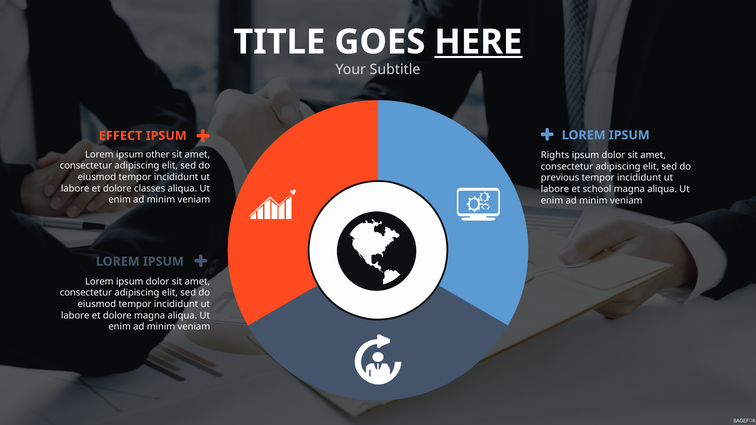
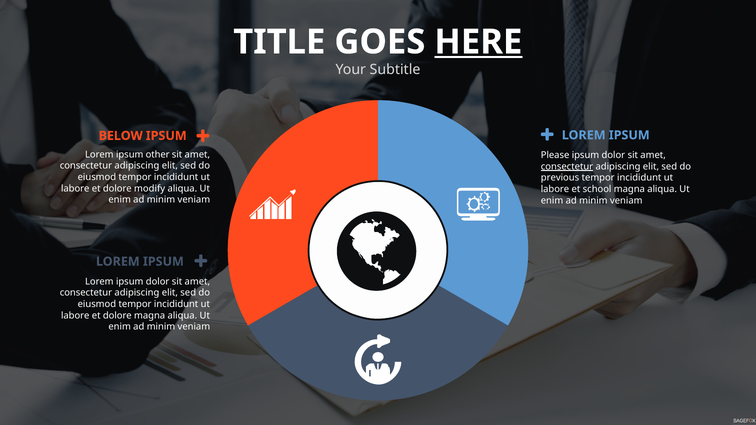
EFFECT: EFFECT -> BELOW (121, 136)
Rights: Rights -> Please (555, 155)
consectetur underline: none -> present (567, 167)
classes: classes -> modify (150, 189)
